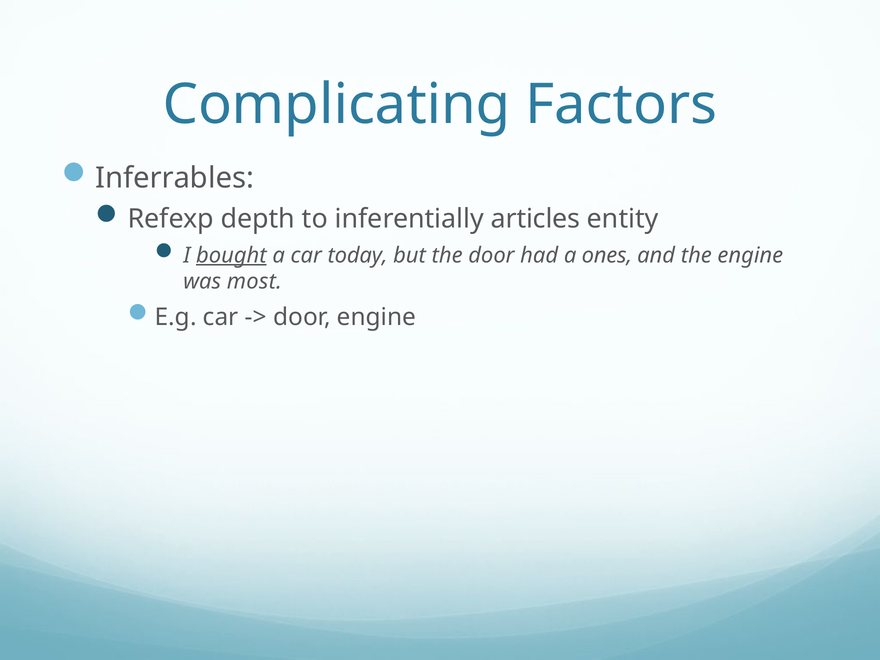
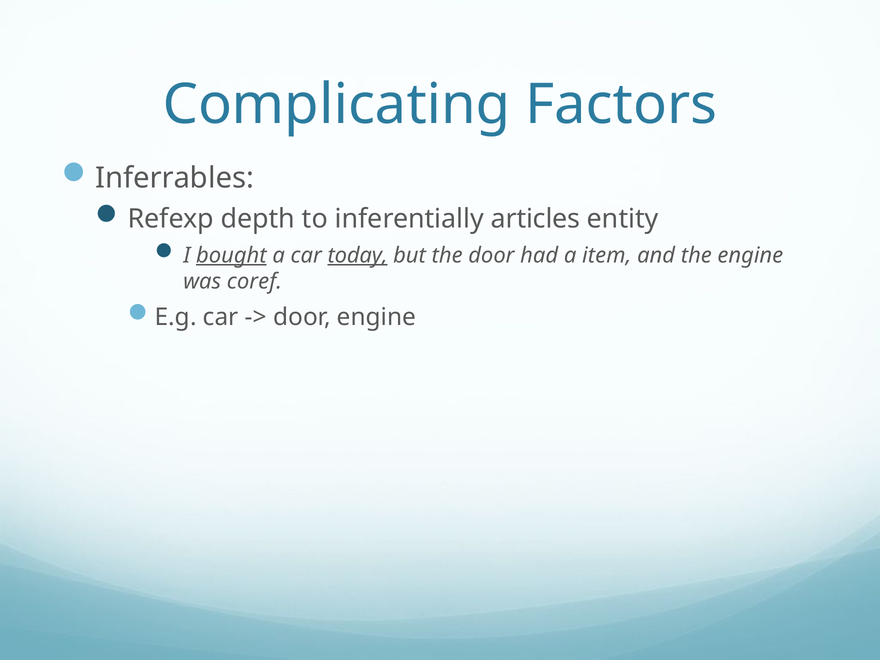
today underline: none -> present (358, 255)
ones: ones -> item (607, 255)
most: most -> coref (254, 282)
